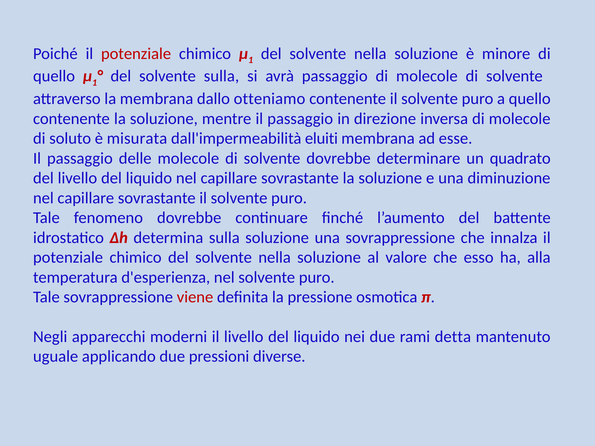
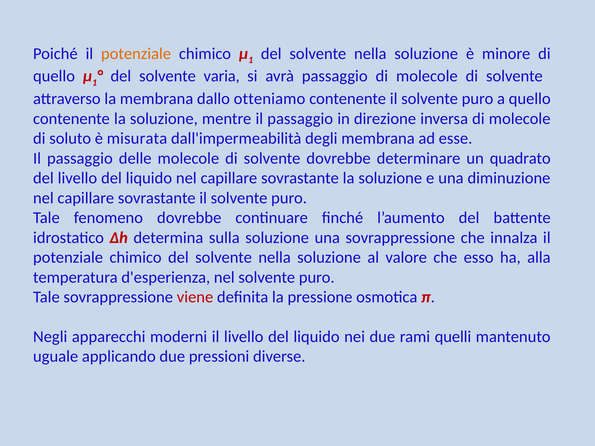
potenziale colour: red -> orange (136, 54)
solvente sulla: sulla -> varia (222, 76)
eluiti: eluiti -> degli (321, 138)
detta: detta -> quelli (453, 337)
